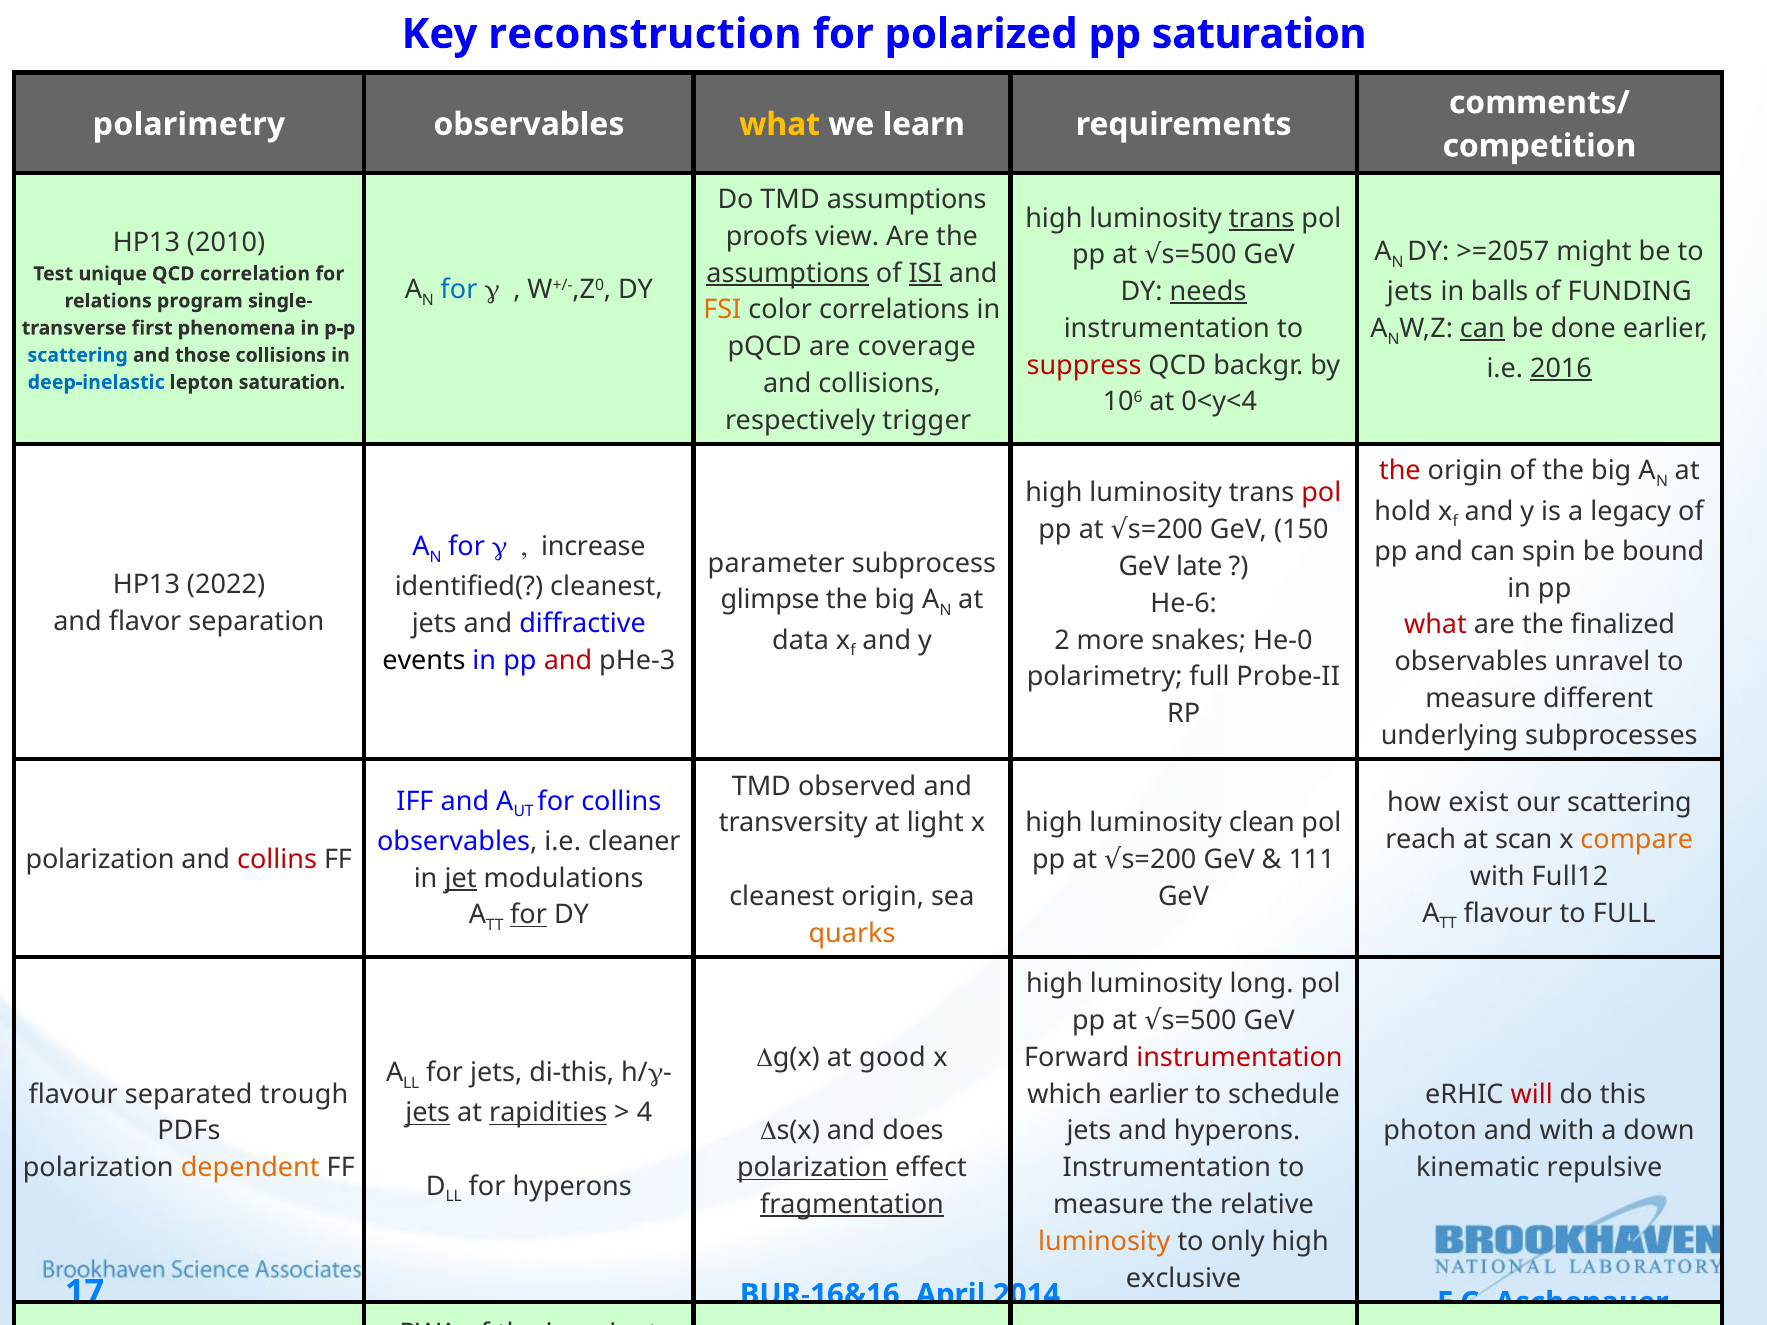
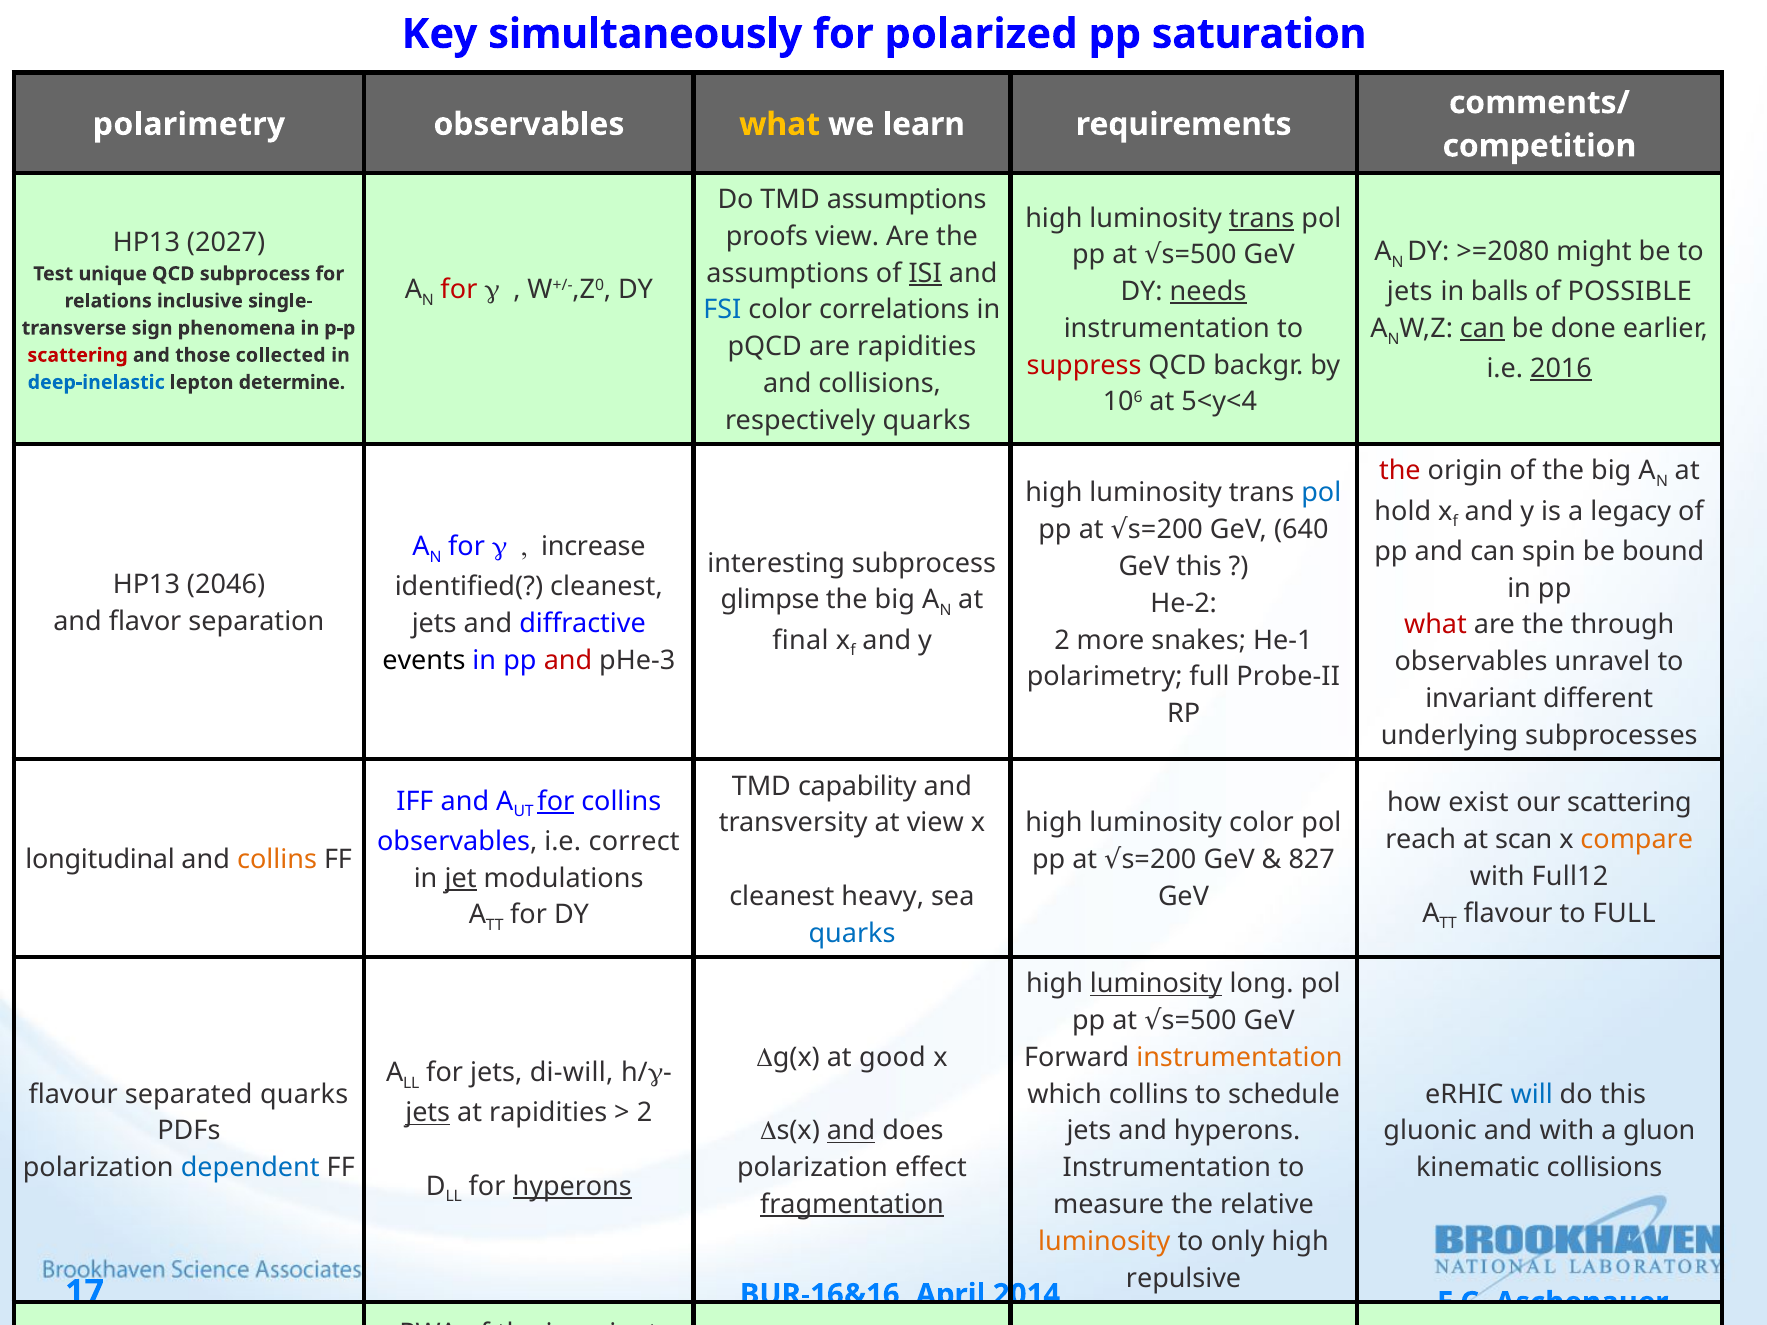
reconstruction: reconstruction -> simultaneously (645, 34)
2010: 2010 -> 2027 (226, 242)
>=2057: >=2057 -> >=2080 (1503, 252)
assumptions underline: present -> none (788, 273)
QCD correlation: correlation -> subprocess (255, 274)
for colour: blue -> red (459, 290)
FUNDING: FUNDING -> POSSIBLE (1630, 292)
relations program: program -> inclusive (200, 301)
FSI colour: orange -> blue (722, 310)
first: first -> sign (152, 328)
are coverage: coverage -> rapidities (917, 347)
scattering colour: blue -> red (78, 355)
those collisions: collisions -> collected (281, 355)
lepton saturation: saturation -> determine (292, 382)
0<y<4: 0<y<4 -> 5<y<4 (1219, 402)
respectively trigger: trigger -> quarks (927, 421)
pol colour: red -> blue (1321, 493)
150: 150 -> 640 (1301, 530)
parameter: parameter -> interesting (776, 563)
GeV late: late -> this (1199, 567)
2022: 2022 -> 2046 (226, 585)
He-6: He-6 -> He-2 (1184, 603)
finalized: finalized -> through (1623, 625)
data: data -> final (800, 640)
He-0: He-0 -> He-1 (1283, 640)
measure: measure -> invariant (1481, 699)
observed: observed -> capability (857, 786)
for underline: none -> present (556, 801)
at light: light -> view (935, 823)
luminosity clean: clean -> color (1261, 823)
cleaner: cleaner -> correct (634, 841)
polarization: polarization -> longitudinal (100, 860)
collins colour: red -> orange (277, 860)
111: 111 -> 827 (1312, 860)
cleanest origin: origin -> heavy (883, 897)
for underline: present -> none (529, 915)
quarks colour: orange -> blue (852, 933)
luminosity underline: none -> present (1156, 984)
instrumentation colour: red -> orange (1239, 1058)
di-this: di-this -> di-will (571, 1073)
separated trough: trough -> quarks (304, 1094)
which earlier: earlier -> collins (1149, 1094)
will colour: red -> blue (1532, 1094)
rapidities underline: present -> none (548, 1113)
4: 4 -> 2 (645, 1113)
and underline: none -> present (851, 1131)
photon: photon -> gluonic (1430, 1131)
down: down -> gluon (1659, 1131)
dependent colour: orange -> blue (250, 1168)
polarization underline: present -> none (812, 1168)
kinematic repulsive: repulsive -> collisions (1605, 1168)
hyperons underline: none -> present (572, 1187)
exclusive: exclusive -> repulsive (1184, 1278)
